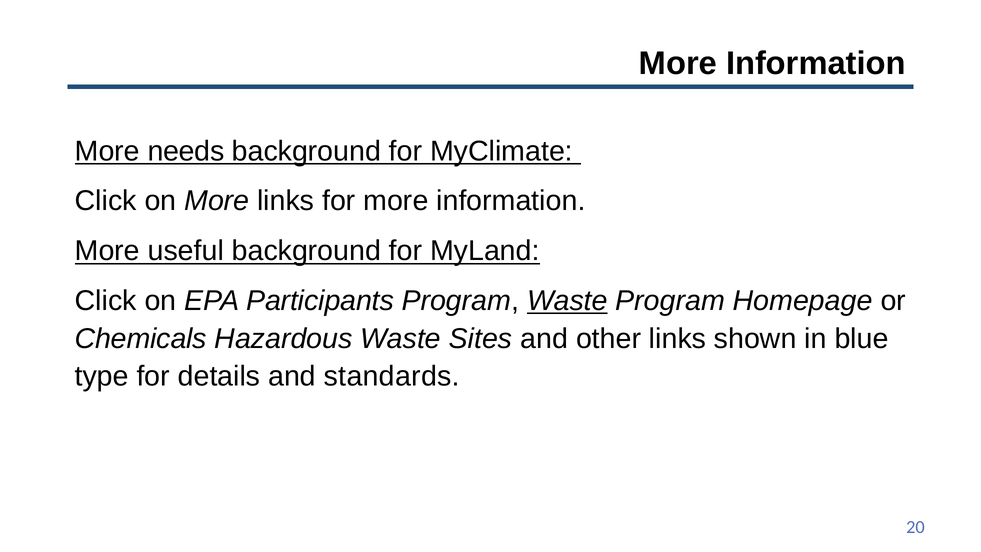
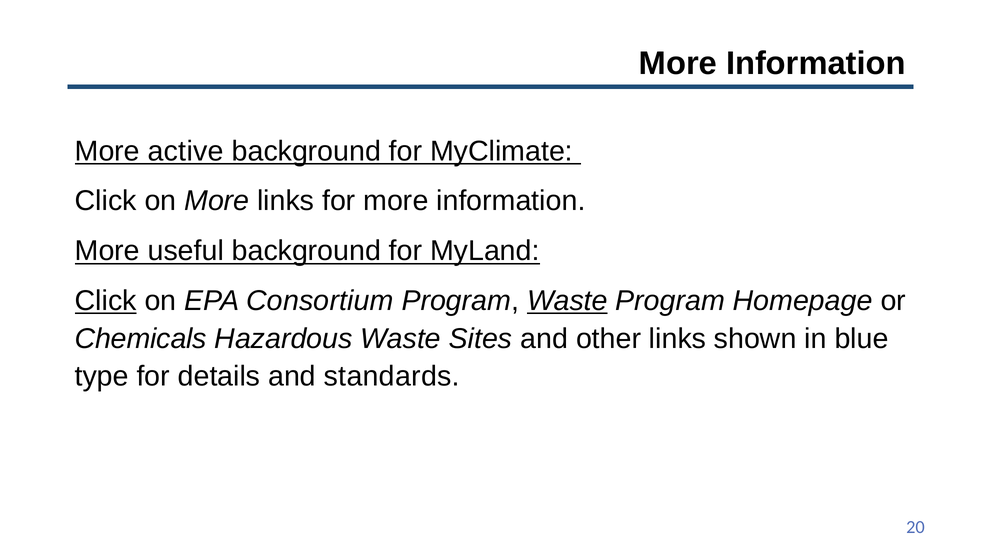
needs: needs -> active (186, 151)
Click underline: none -> present (106, 301)
Participants: Participants -> Consortium (320, 301)
